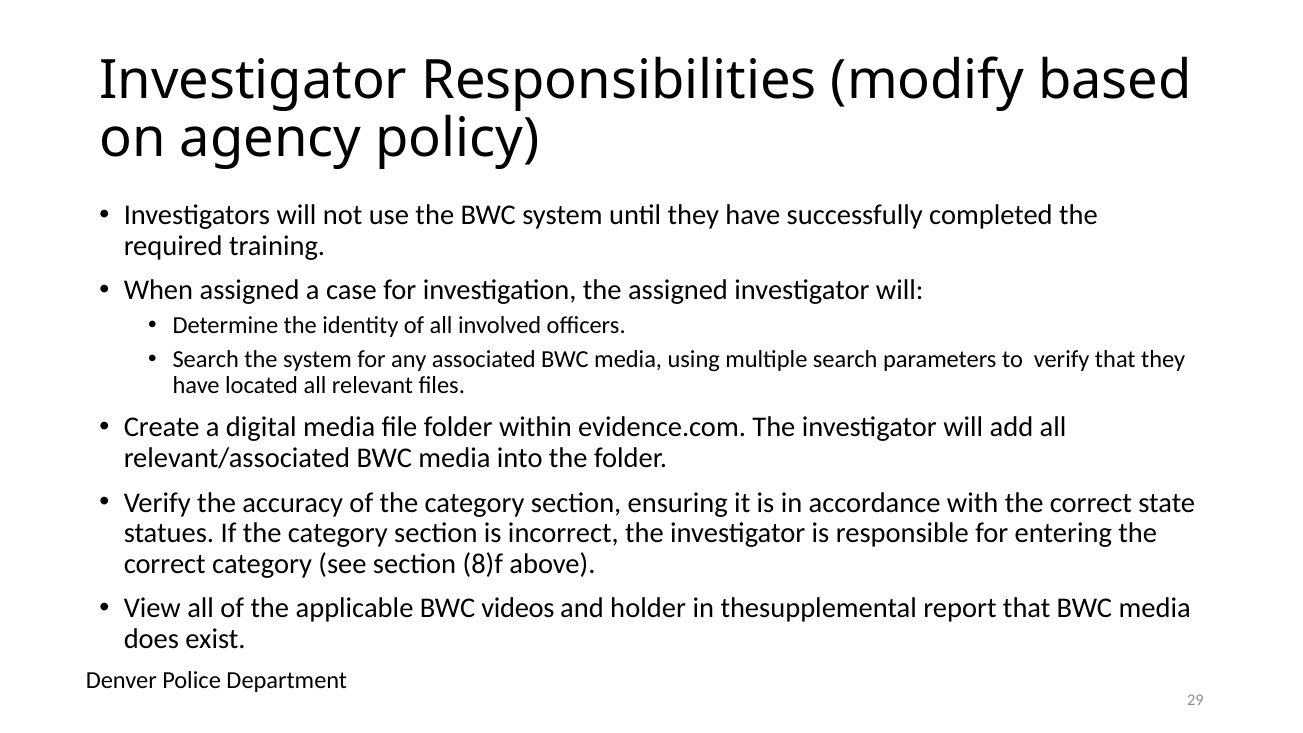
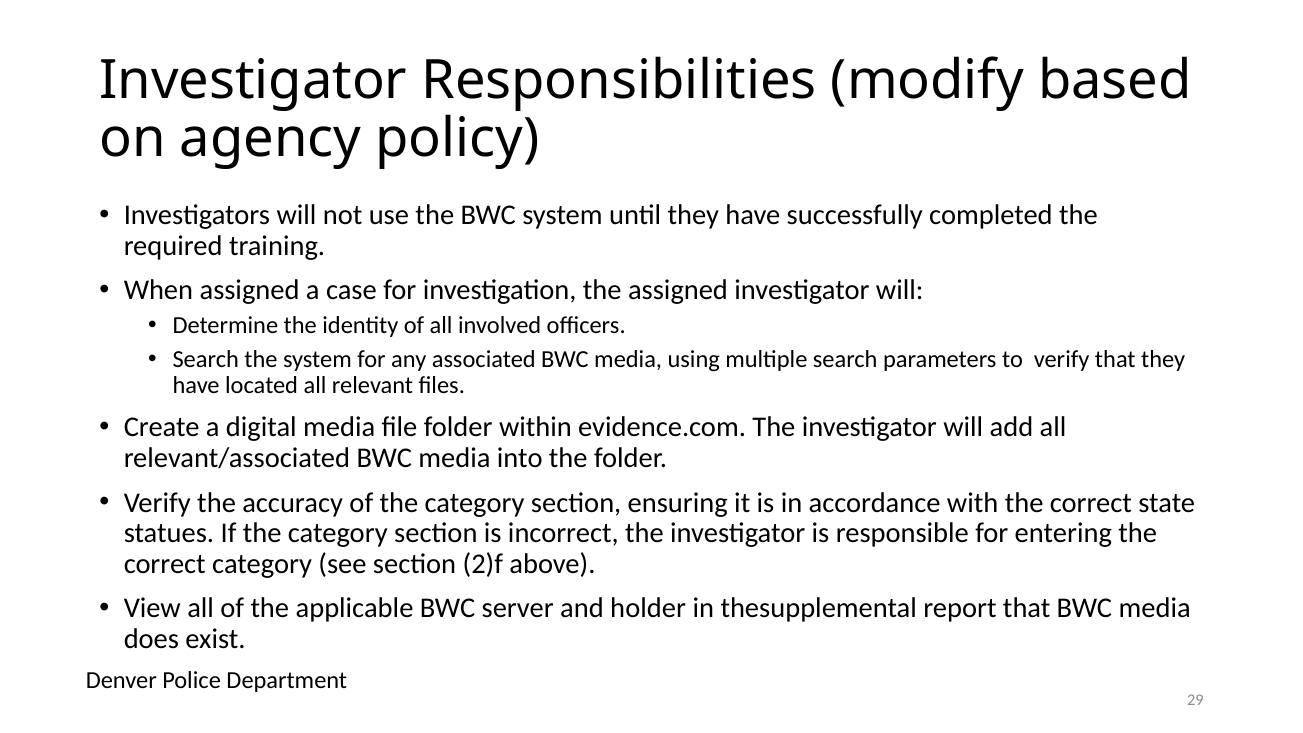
8)f: 8)f -> 2)f (483, 564)
videos: videos -> server (518, 608)
